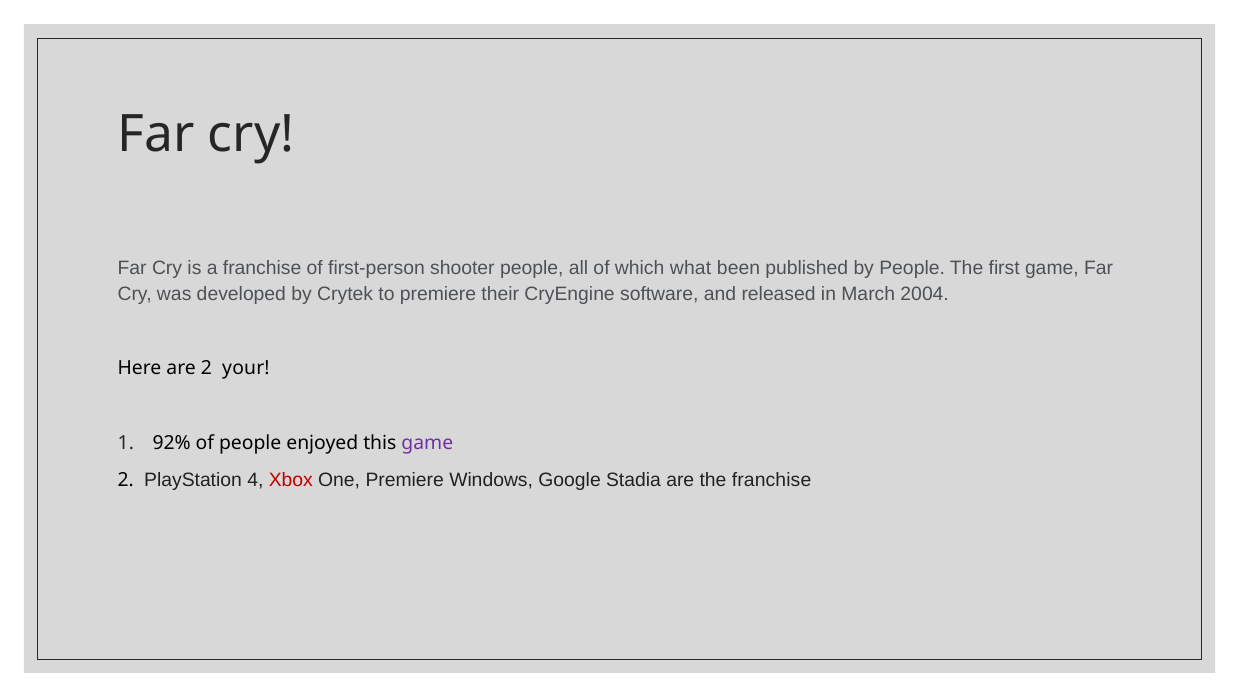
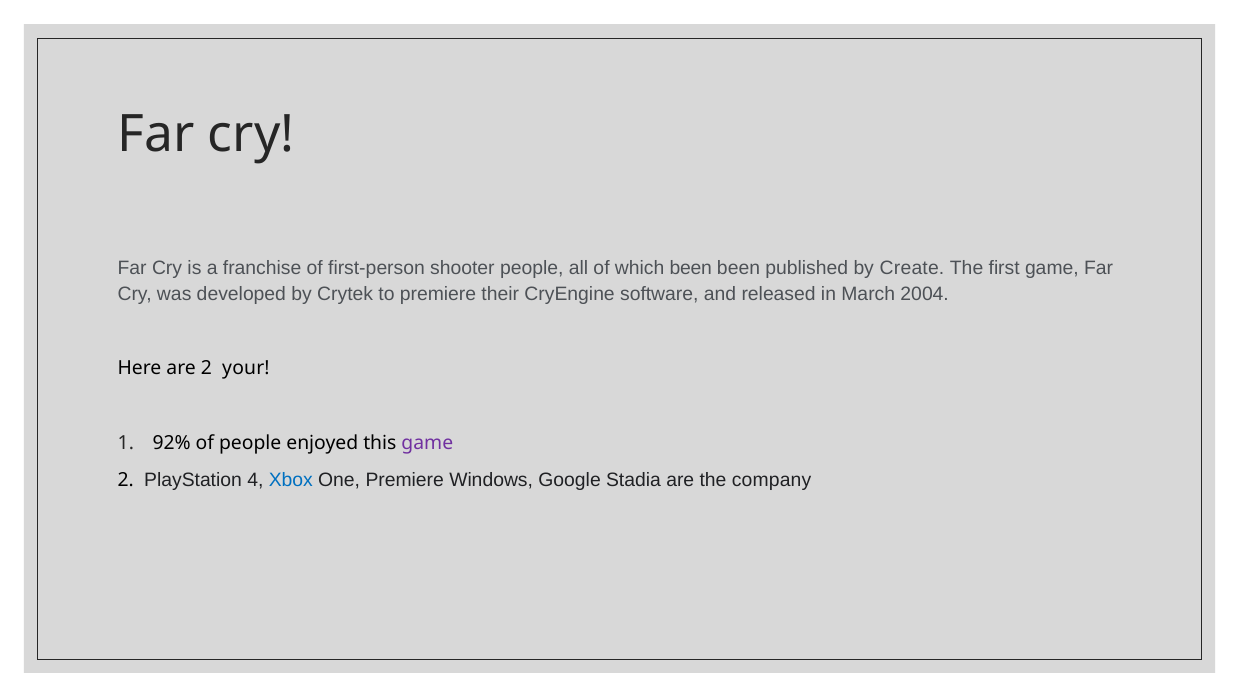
which what: what -> been (691, 269)
by People: People -> Create (912, 269)
Xbox colour: red -> blue (291, 480)
the franchise: franchise -> company (772, 480)
